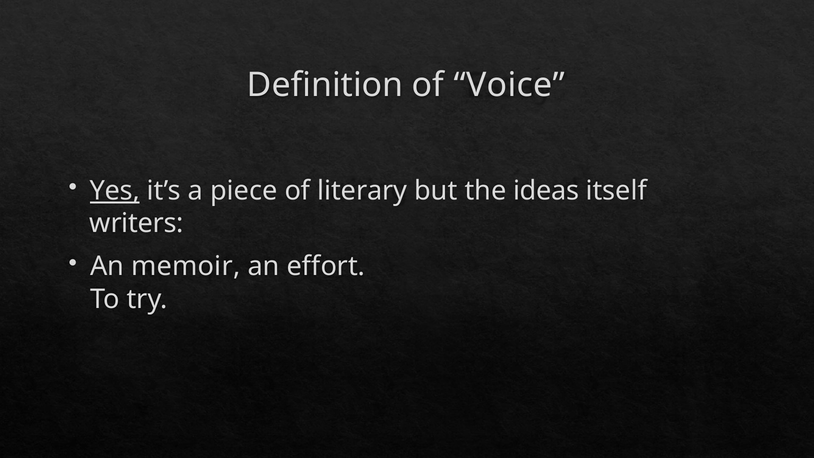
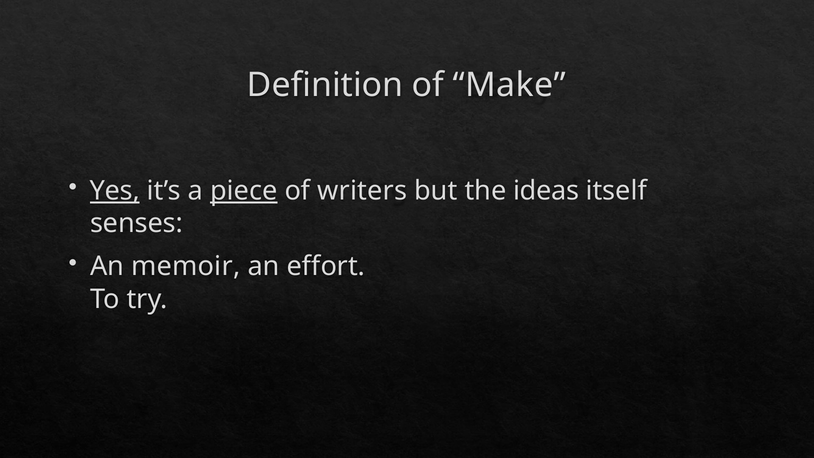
Voice: Voice -> Make (509, 85)
piece underline: none -> present (244, 191)
literary: literary -> writers (362, 191)
writers: writers -> senses (137, 223)
